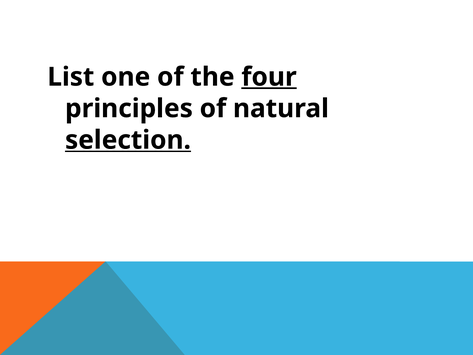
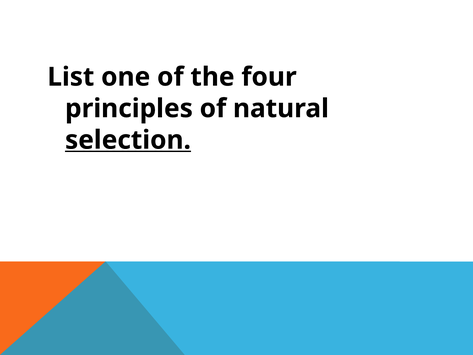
four underline: present -> none (269, 77)
